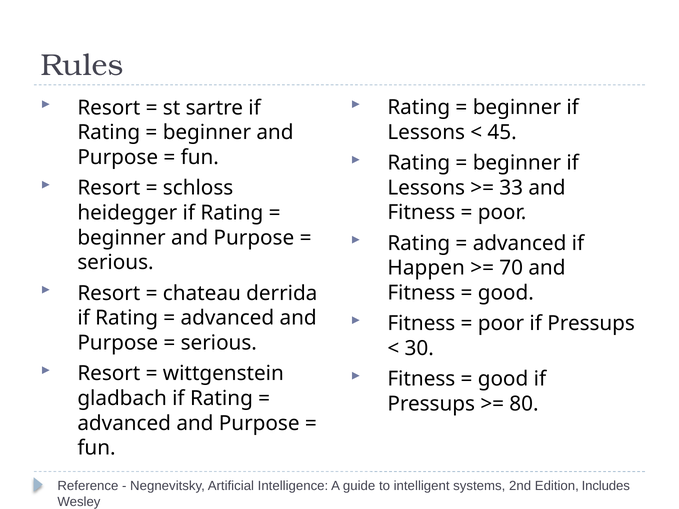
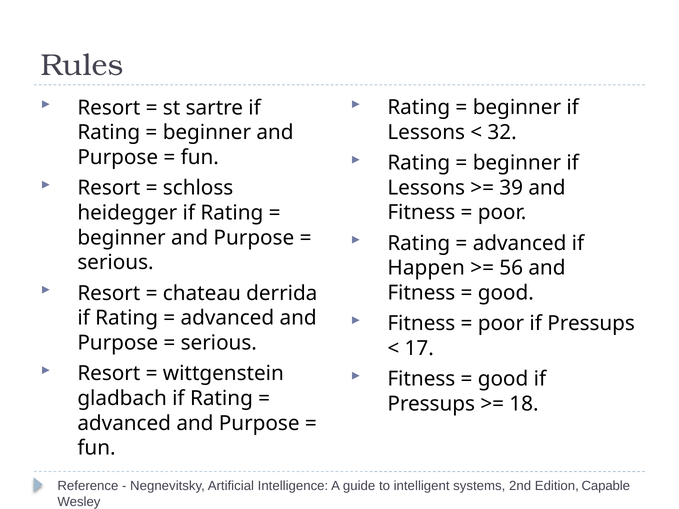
45: 45 -> 32 (502, 132)
33: 33 -> 39 (511, 188)
70: 70 -> 56 (511, 268)
30: 30 -> 17 (419, 349)
80: 80 -> 18 (524, 404)
Includes: Includes -> Capable (606, 486)
